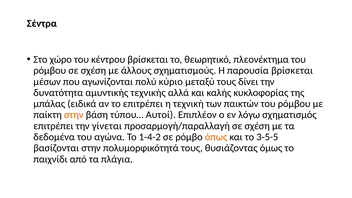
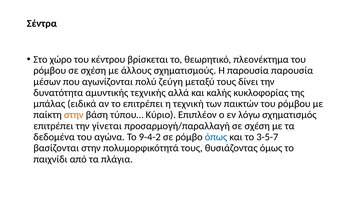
παρουσία βρίσκεται: βρίσκεται -> παρουσία (292, 71)
κύριο: κύριο -> ζεύγη (171, 82)
Αυτοί: Αυτοί -> Κύριο (161, 115)
1-4-2: 1-4-2 -> 9-4-2 (150, 137)
όπως colour: orange -> blue (216, 137)
3-5-5: 3-5-5 -> 3-5-7 (267, 137)
